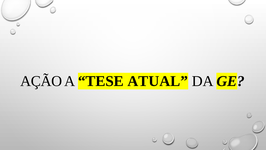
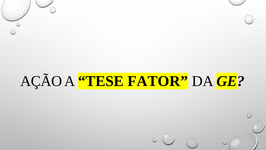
ATUAL: ATUAL -> FATOR (158, 81)
